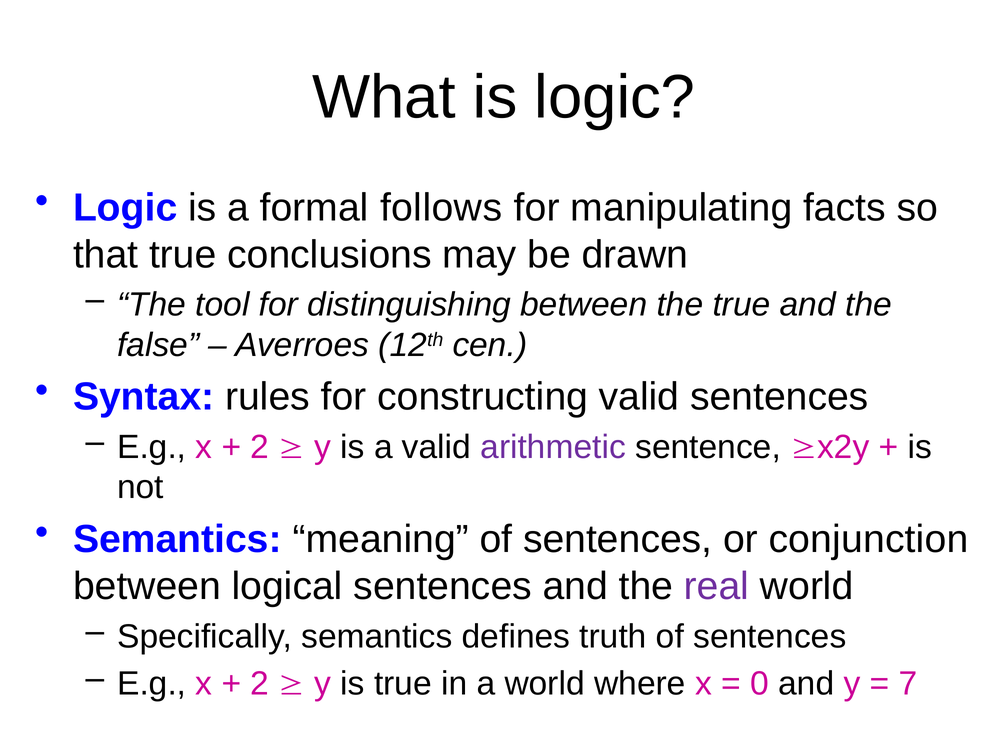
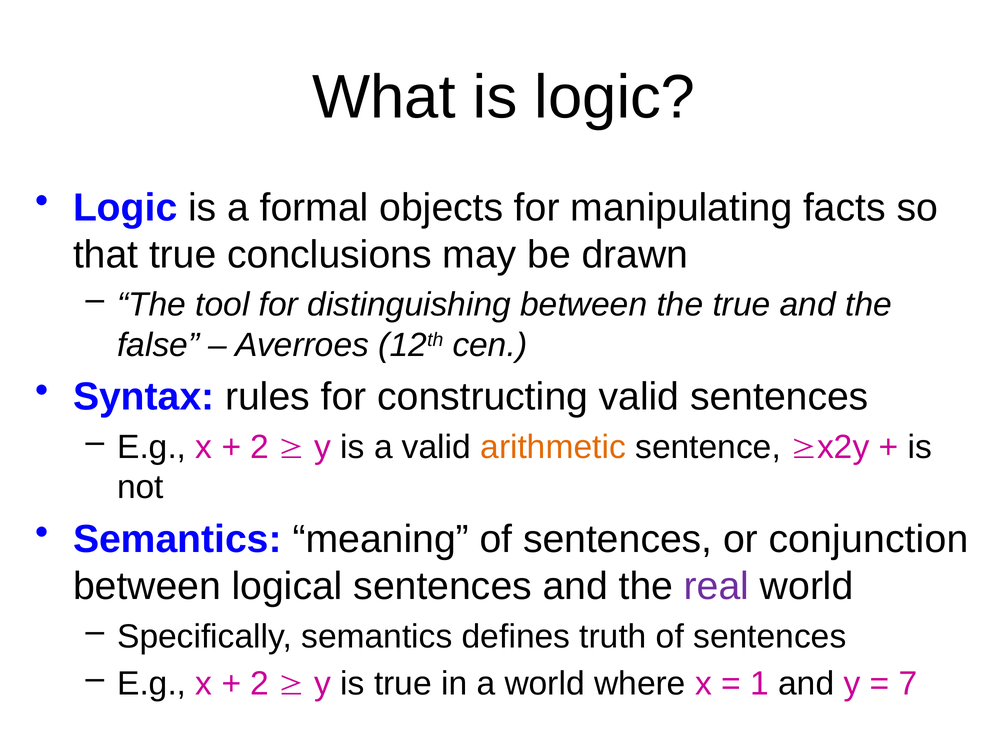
follows: follows -> objects (441, 208)
arithmetic colour: purple -> orange (553, 447)
0: 0 -> 1 (760, 683)
